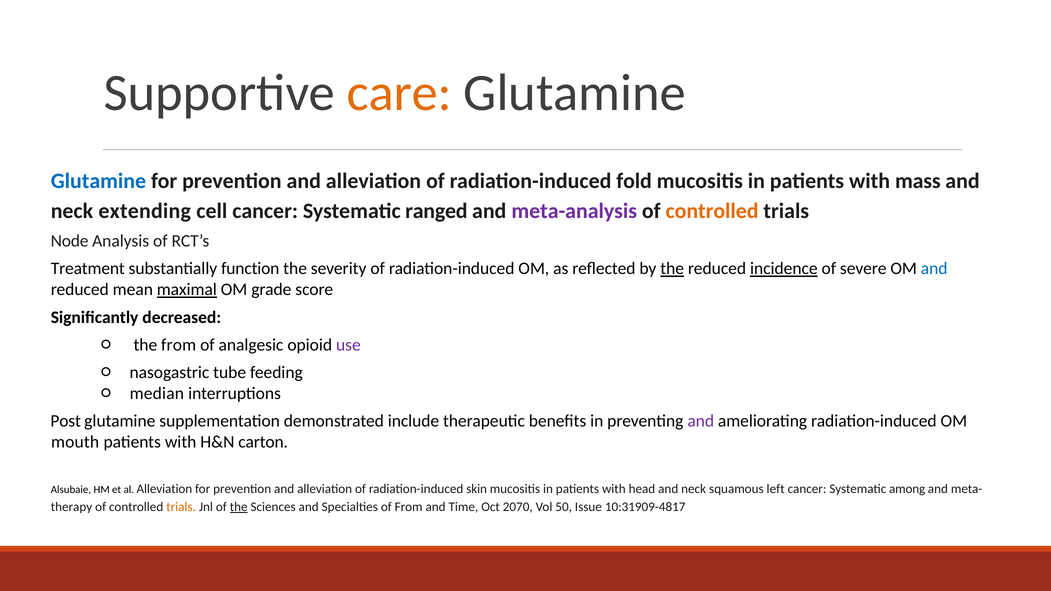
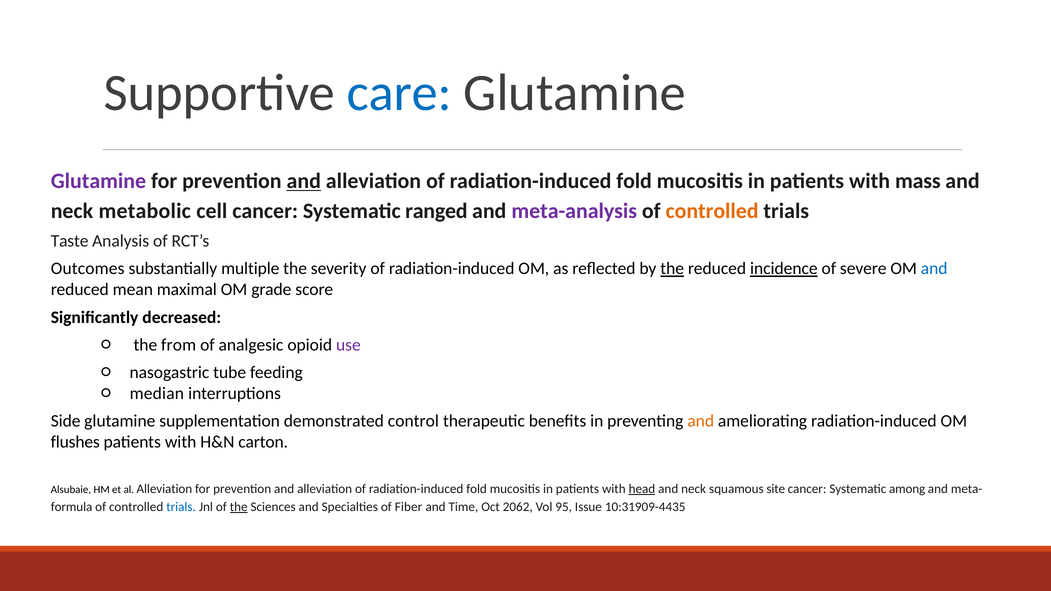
care colour: orange -> blue (399, 93)
Glutamine colour: blue -> purple (98, 181)
and underline: none -> present (304, 181)
extending: extending -> metabolic (145, 211)
Node: Node -> Taste (70, 241)
Treatment: Treatment -> Outcomes (88, 269)
function: function -> multiple (250, 269)
maximal underline: present -> none (187, 290)
Post: Post -> Side (66, 421)
include: include -> control (413, 421)
and colour: purple -> orange (701, 421)
mouth: mouth -> flushes (75, 442)
skin: skin -> fold (477, 489)
head underline: none -> present (642, 489)
left: left -> site (776, 489)
therapy: therapy -> formula (72, 507)
trials colour: orange -> blue (181, 507)
of From: From -> Fiber (409, 507)
2070: 2070 -> 2062 (518, 507)
50: 50 -> 95 (564, 507)
10:31909-4817: 10:31909-4817 -> 10:31909-4435 (645, 507)
